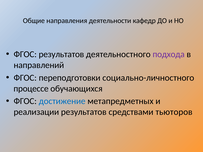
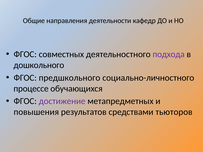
ФГОС результатов: результатов -> совместных (61, 54)
направлений: направлений -> дошкольного (39, 65)
переподготовки: переподготовки -> предшкольного (70, 78)
достижение colour: blue -> purple (62, 101)
реализации: реализации -> повышения (36, 112)
